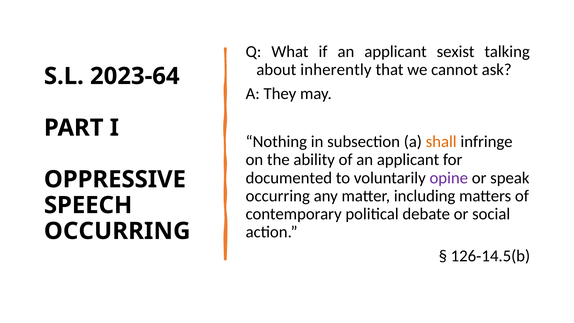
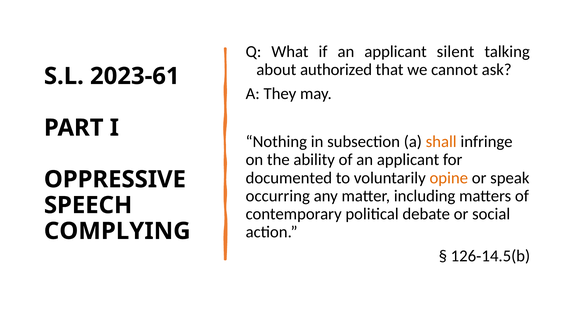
sexist: sexist -> silent (456, 52)
inherently: inherently -> authorized (336, 70)
2023-64: 2023-64 -> 2023-61 (135, 76)
opine colour: purple -> orange (449, 178)
OCCURRING: OCCURRING -> COMPLYING (117, 231)
